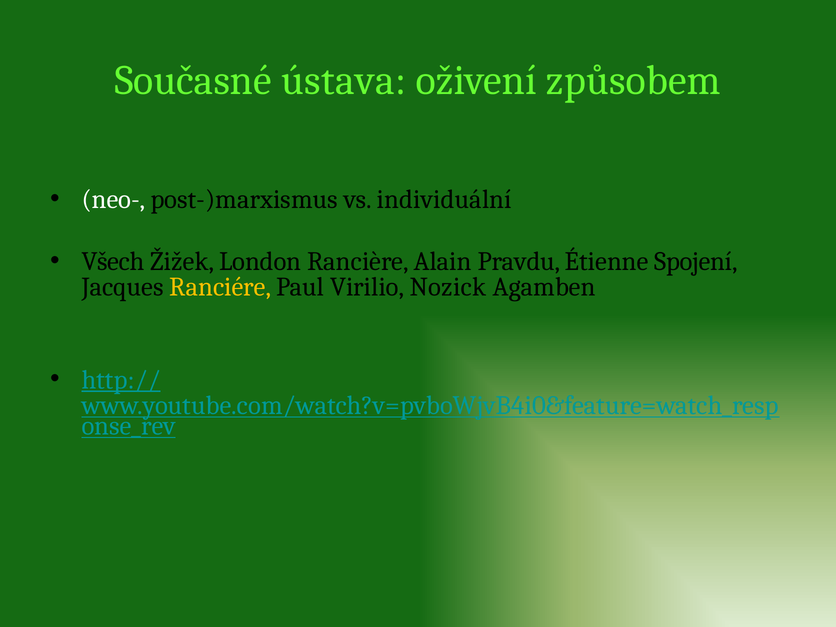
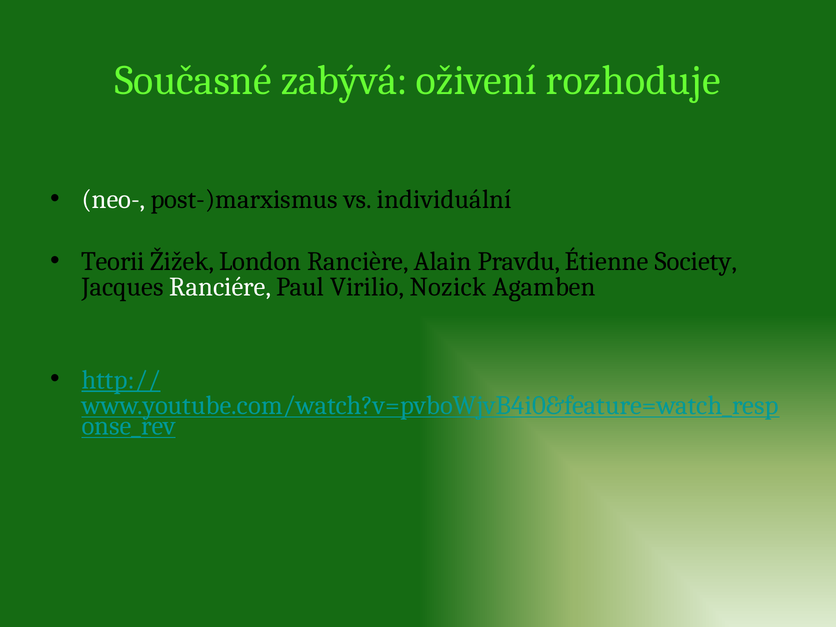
ústava: ústava -> zabývá (344, 80)
způsobem: způsobem -> rozhoduje (633, 80)
Všech: Všech -> Teorii (113, 261)
Spojení: Spojení -> Society (696, 261)
Ranciére colour: yellow -> white (220, 287)
